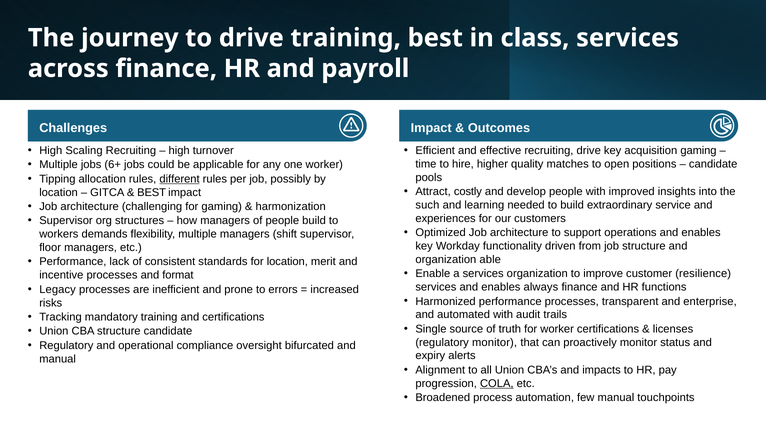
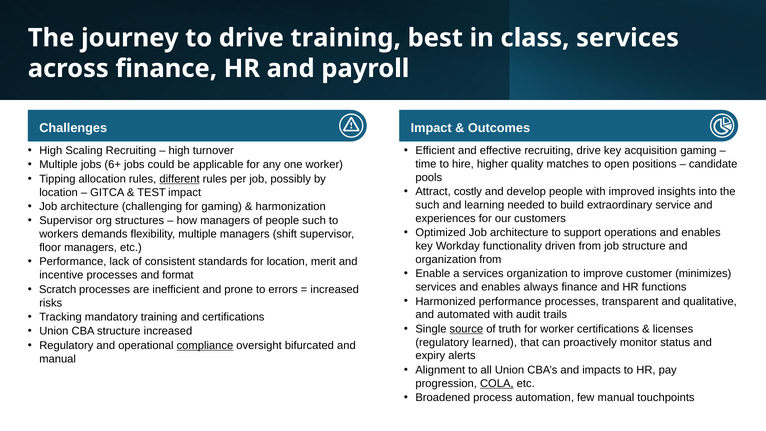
BEST: BEST -> TEST (152, 192)
people build: build -> such (314, 221)
organization able: able -> from (490, 259)
resilience: resilience -> minimizes (703, 274)
Legacy: Legacy -> Scratch (58, 289)
enterprise: enterprise -> qualitative (710, 301)
source underline: none -> present (466, 329)
structure candidate: candidate -> increased (168, 331)
regulatory monitor: monitor -> learned (495, 342)
compliance underline: none -> present (205, 345)
